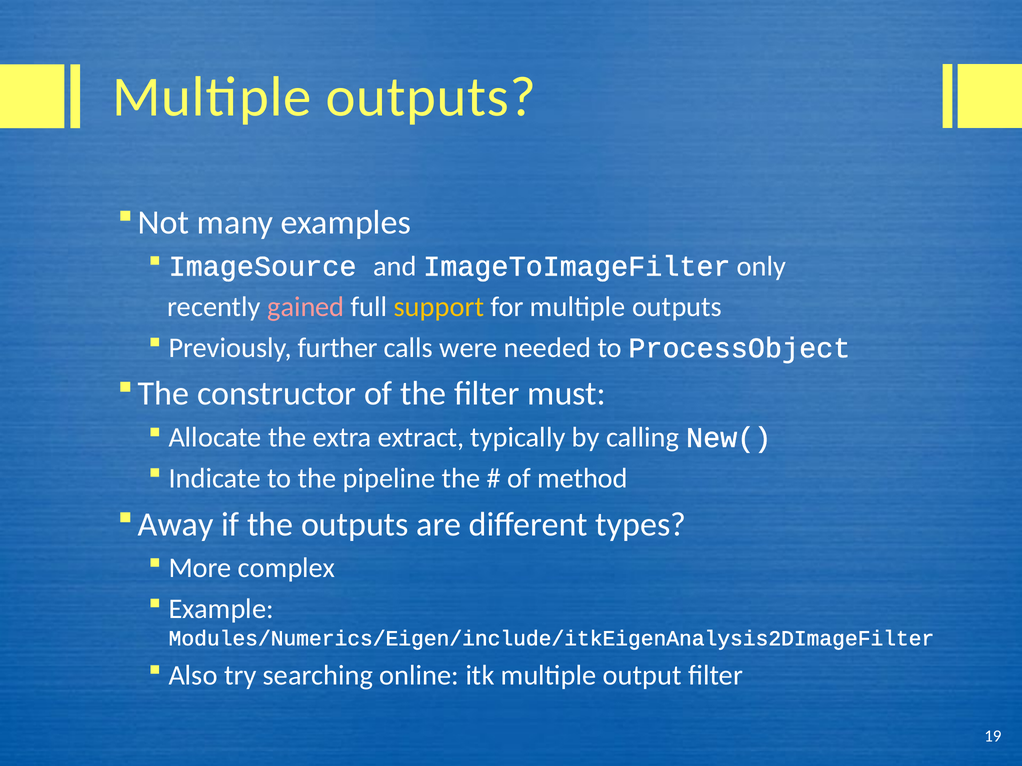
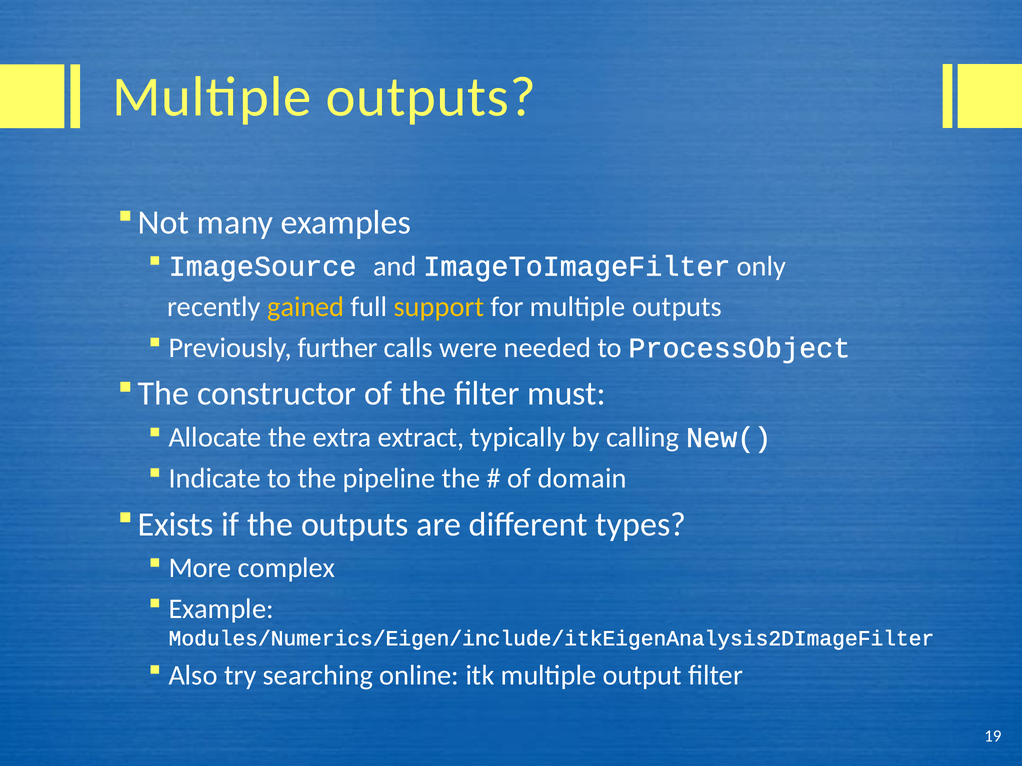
gained colour: pink -> yellow (306, 307)
method: method -> domain (582, 479)
Away: Away -> Exists (176, 525)
